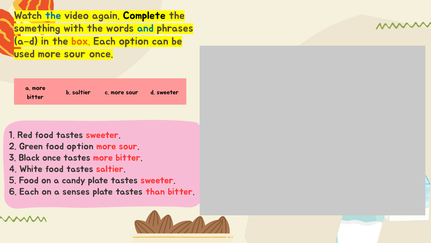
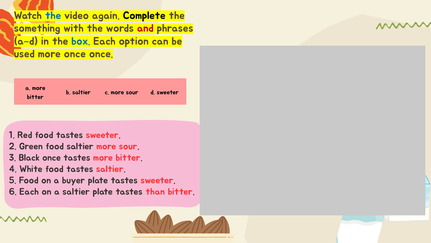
and colour: blue -> red (145, 28)
box colour: orange -> blue (81, 41)
used more sour: sour -> once (75, 54)
food option: option -> saltier (80, 146)
candy: candy -> buyer (74, 180)
a senses: senses -> saltier (76, 191)
